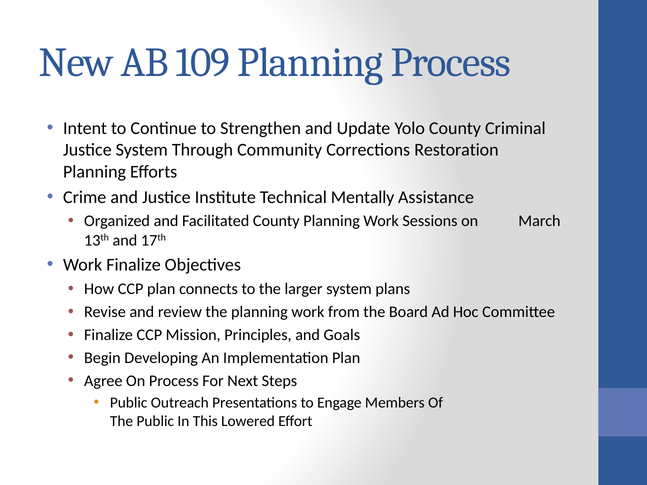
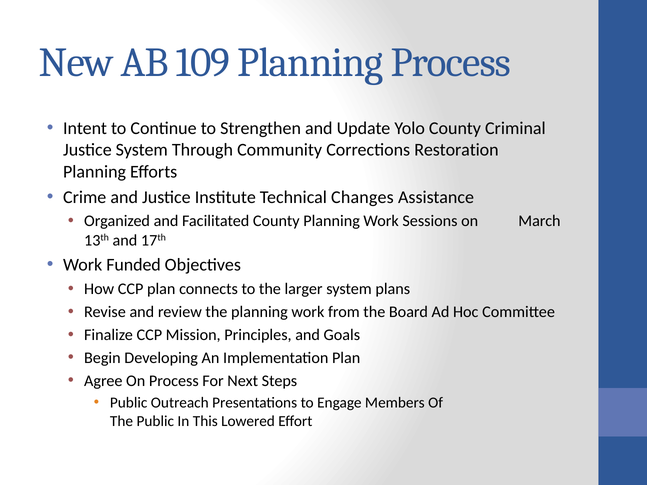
Mentally: Mentally -> Changes (362, 197)
Work Finalize: Finalize -> Funded (134, 265)
